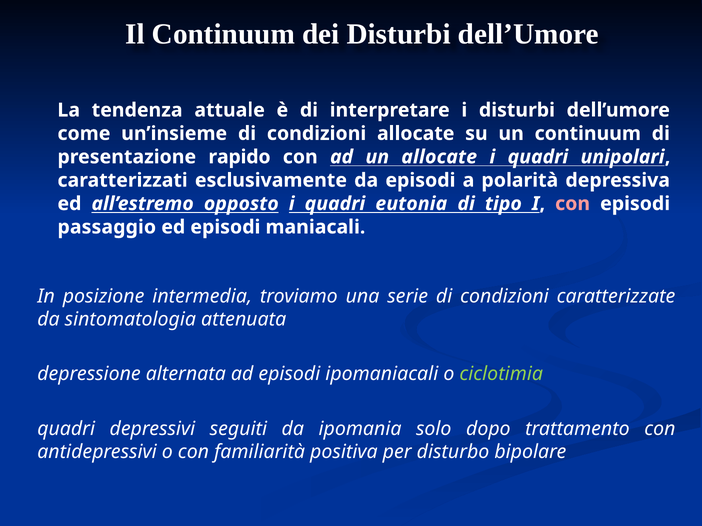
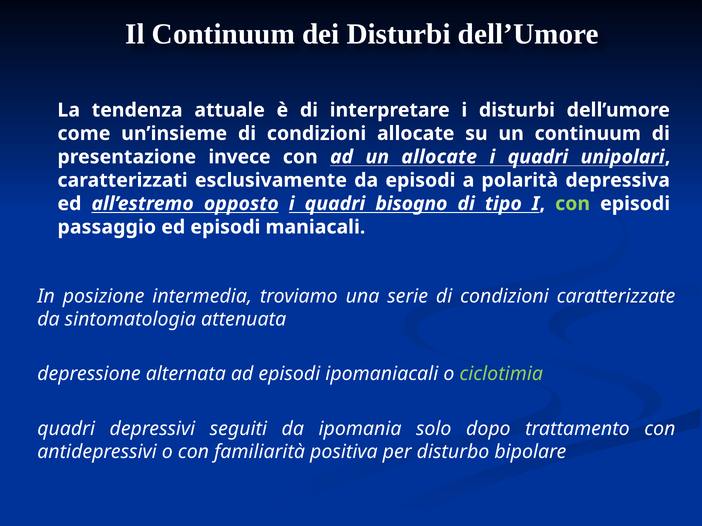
rapido: rapido -> invece (240, 157)
eutonia: eutonia -> bisogno (411, 204)
con colour: pink -> light green (573, 204)
